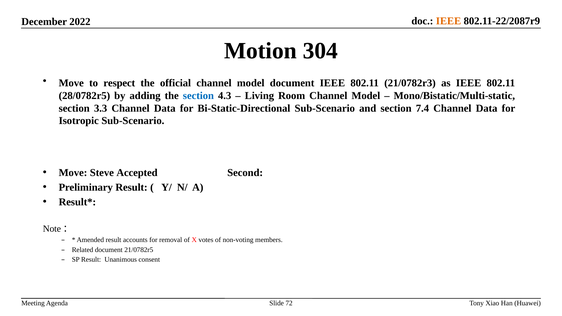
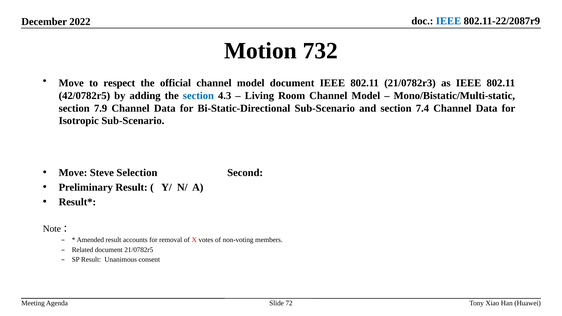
IEEE colour: orange -> blue (449, 21)
304: 304 -> 732 (320, 51)
28/0782r5: 28/0782r5 -> 42/0782r5 (84, 96)
3.3: 3.3 -> 7.9 (101, 108)
Accepted: Accepted -> Selection (137, 173)
